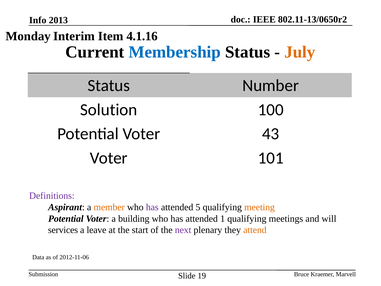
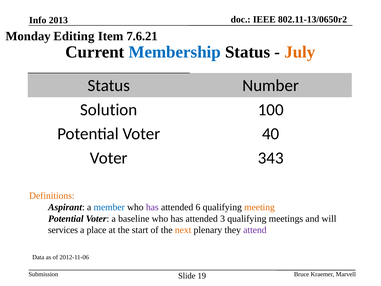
Interim: Interim -> Editing (74, 36)
4.1.16: 4.1.16 -> 7.6.21 (142, 36)
43: 43 -> 40 (271, 134)
101: 101 -> 343 (271, 158)
Definitions colour: purple -> orange (52, 196)
member colour: orange -> blue (109, 207)
5: 5 -> 6 (198, 207)
building: building -> baseline (134, 218)
1: 1 -> 3 (223, 218)
leave: leave -> place (97, 230)
next colour: purple -> orange (183, 230)
attend colour: orange -> purple (255, 230)
